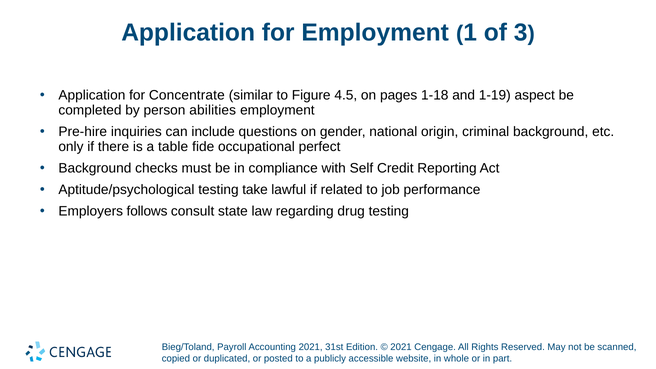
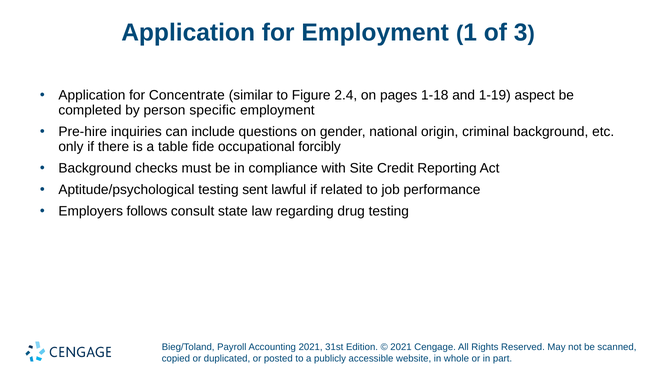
4.5: 4.5 -> 2.4 (346, 95)
abilities: abilities -> specific (213, 110)
perfect: perfect -> forcibly (320, 147)
Self: Self -> Site (361, 168)
take: take -> sent (255, 190)
